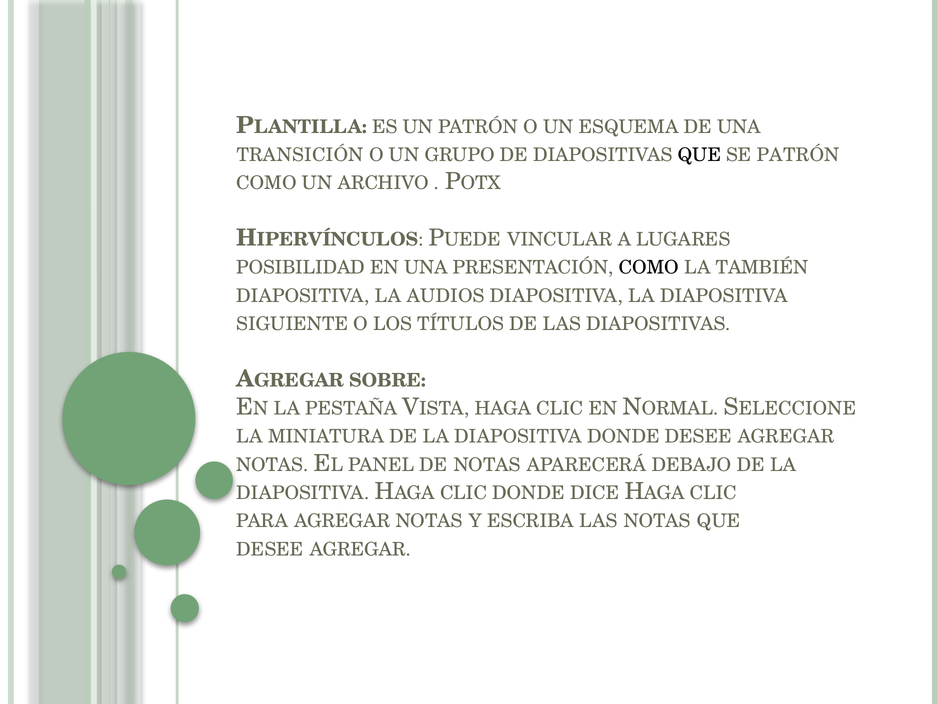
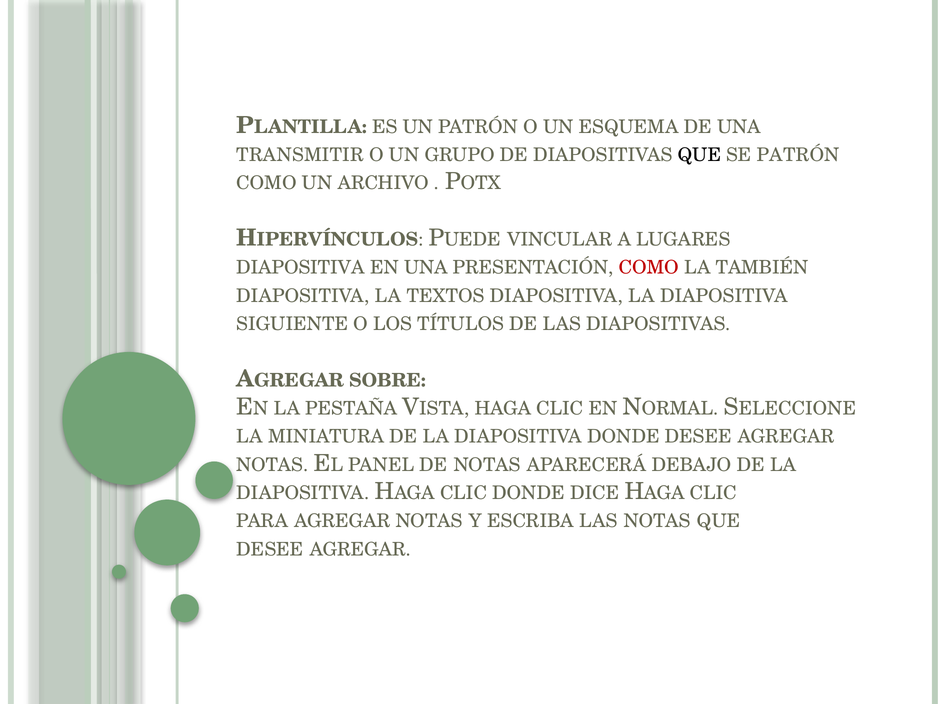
TRANSICIÓN: TRANSICIÓN -> TRANSMITIR (300, 155)
POSIBILIDAD: POSIBILIDAD -> DIAPOSITIVA (301, 268)
COMO colour: black -> red (649, 268)
AUDIOS: AUDIOS -> TEXTOS (446, 296)
